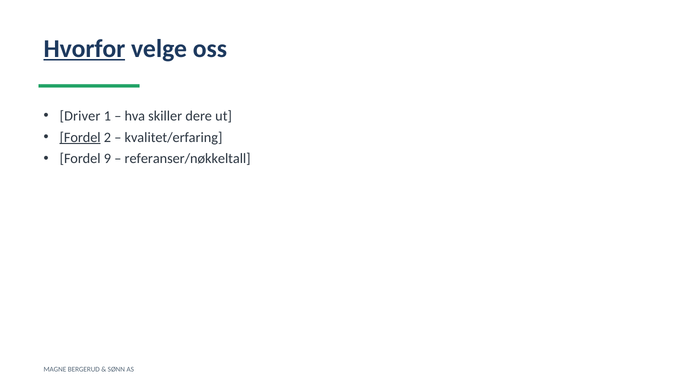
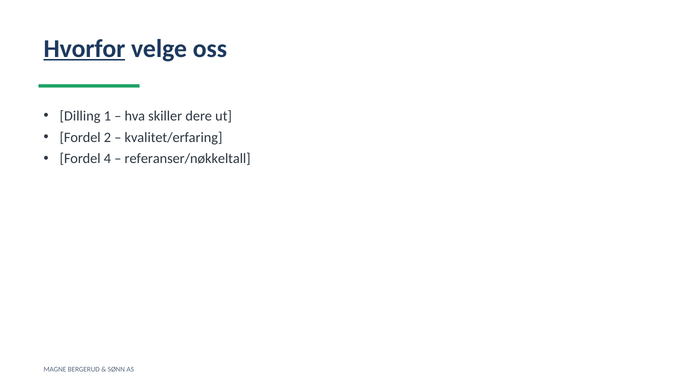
Driver: Driver -> Dilling (80, 116)
Fordel underline: present -> none (80, 137)
9: 9 -> 4 (107, 159)
